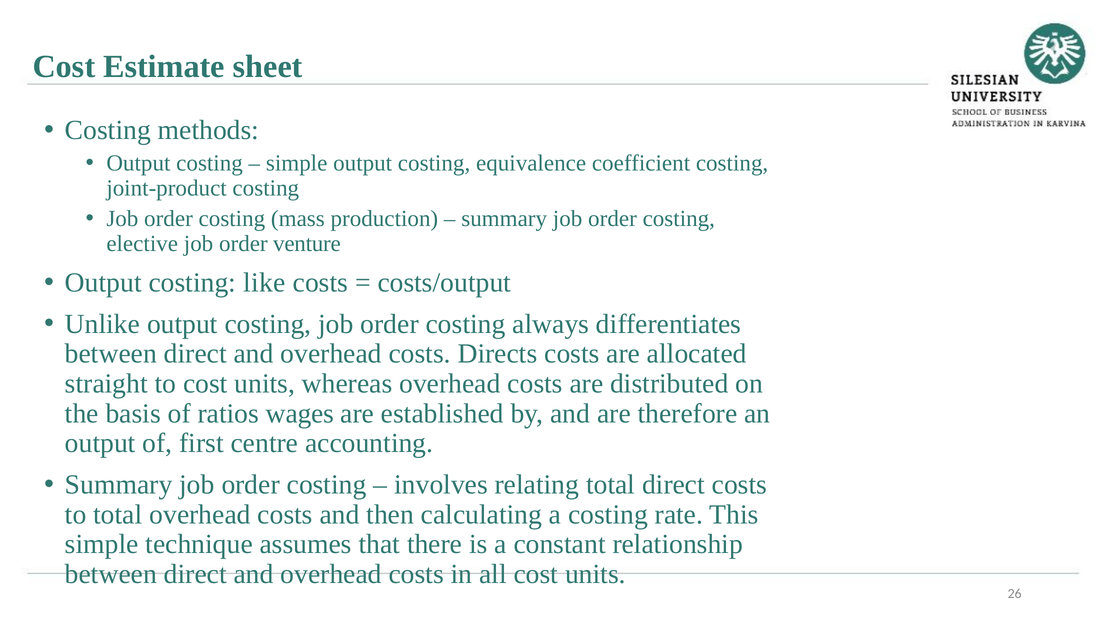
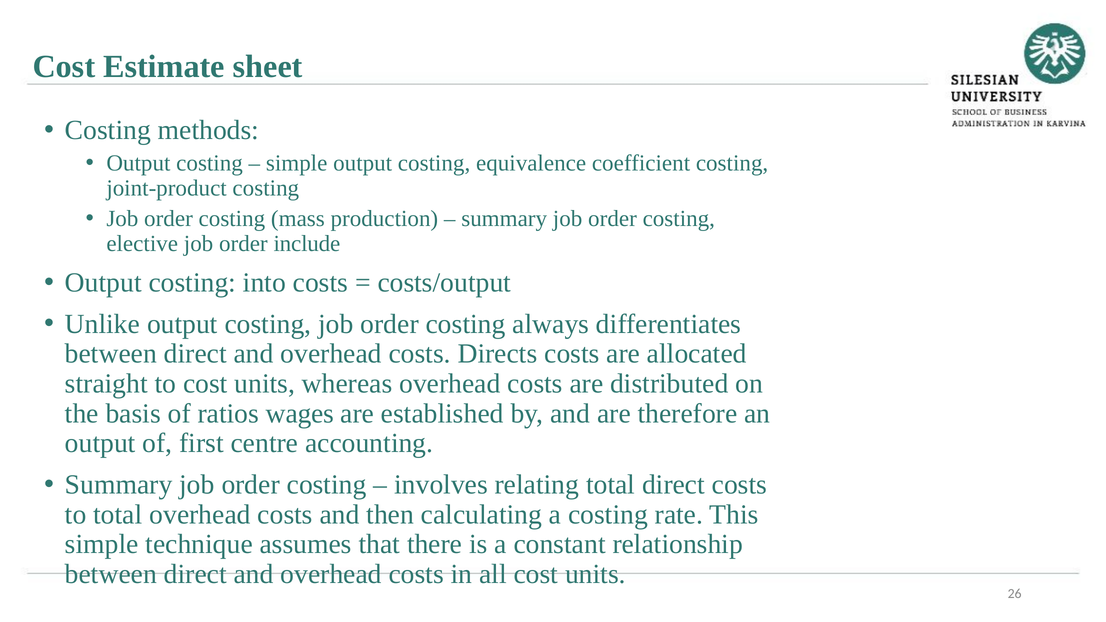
venture: venture -> include (307, 244)
like: like -> into (264, 283)
